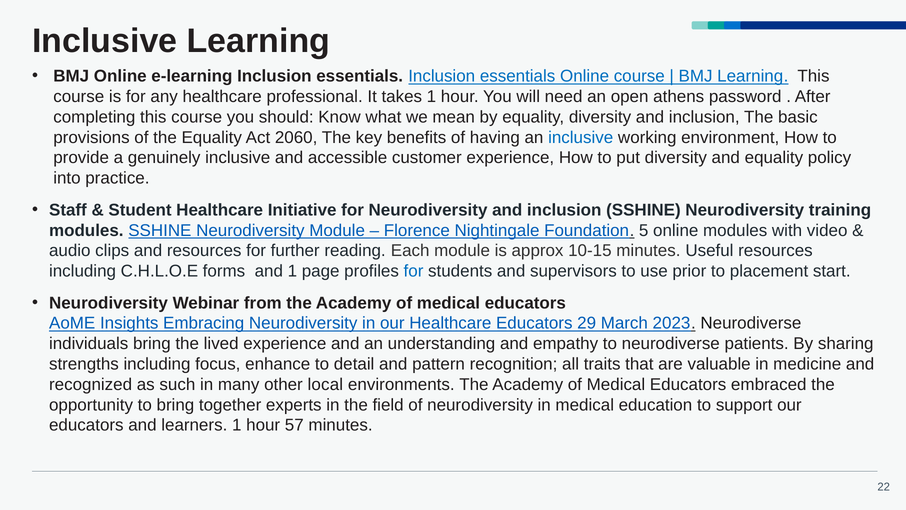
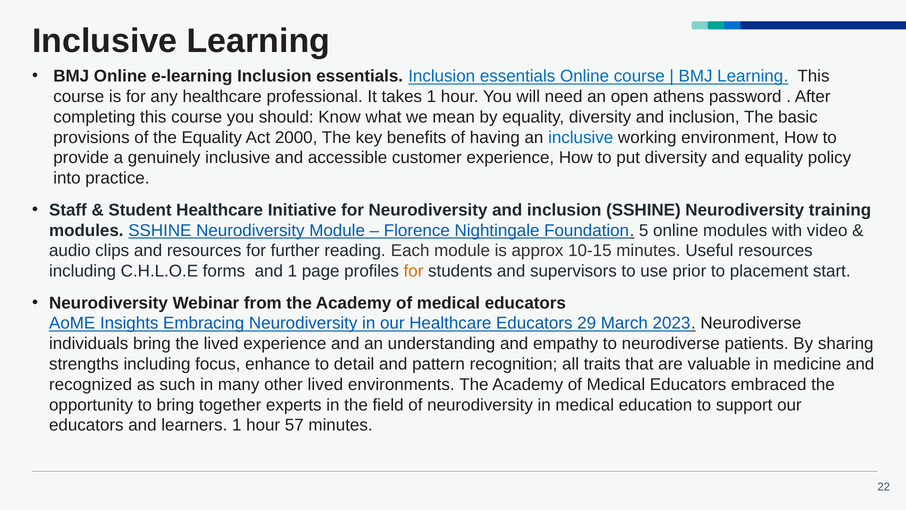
2060: 2060 -> 2000 (296, 137)
for colour: blue -> orange (414, 271)
other local: local -> lived (325, 384)
